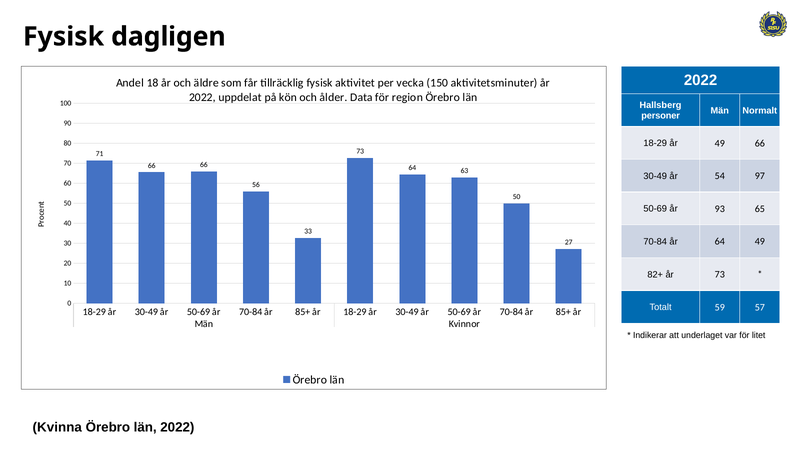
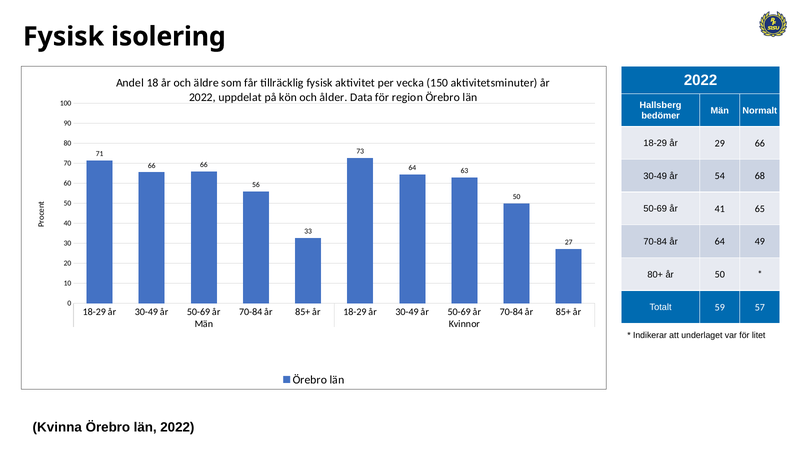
dagligen: dagligen -> isolering (168, 37)
personer: personer -> bedömer (661, 116)
år 49: 49 -> 29 (720, 143)
97: 97 -> 68 (760, 176)
93: 93 -> 41 (720, 209)
82+: 82+ -> 80+ (655, 274)
år 73: 73 -> 50 (720, 274)
